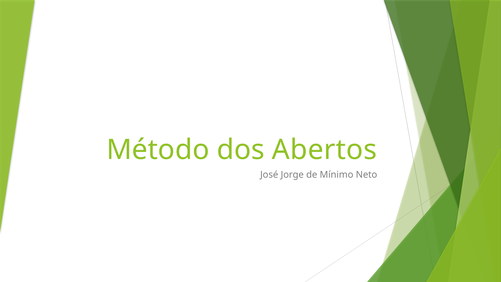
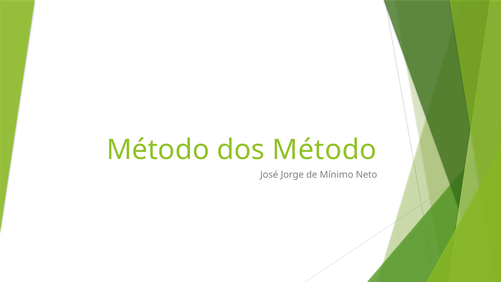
dos Abertos: Abertos -> Método (324, 150)
